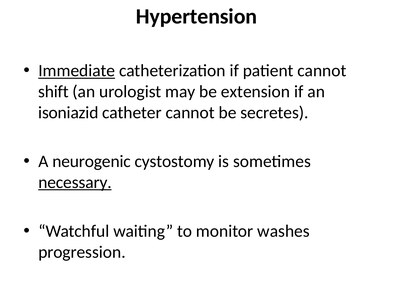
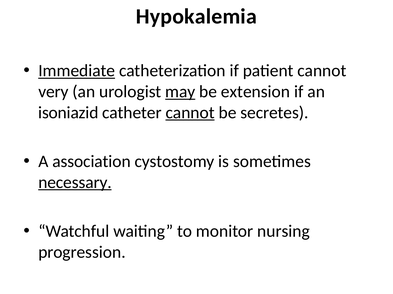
Hypertension: Hypertension -> Hypokalemia (196, 17)
shift: shift -> very (53, 92)
may underline: none -> present (180, 92)
cannot underline: none -> present (190, 113)
neurogenic: neurogenic -> association (92, 162)
washes: washes -> nursing (284, 232)
